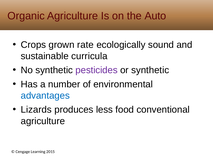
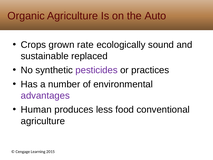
curricula: curricula -> replaced (89, 56)
or synthetic: synthetic -> practices (150, 70)
advantages colour: blue -> purple (45, 95)
Lizards: Lizards -> Human (36, 109)
